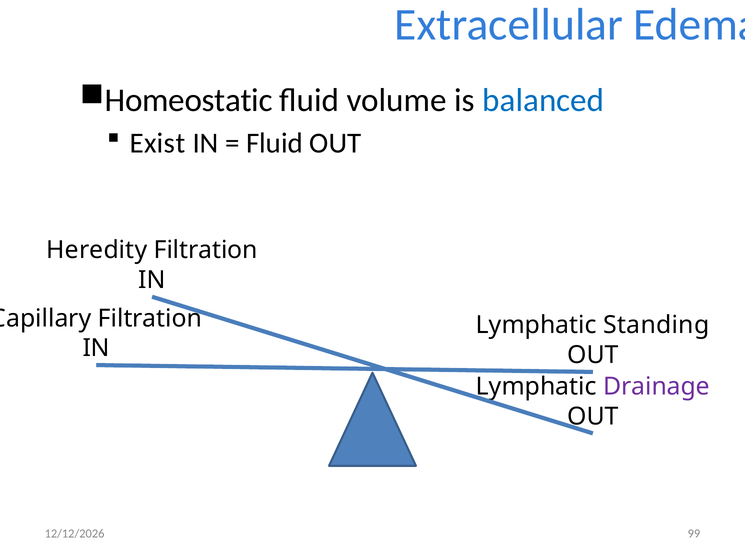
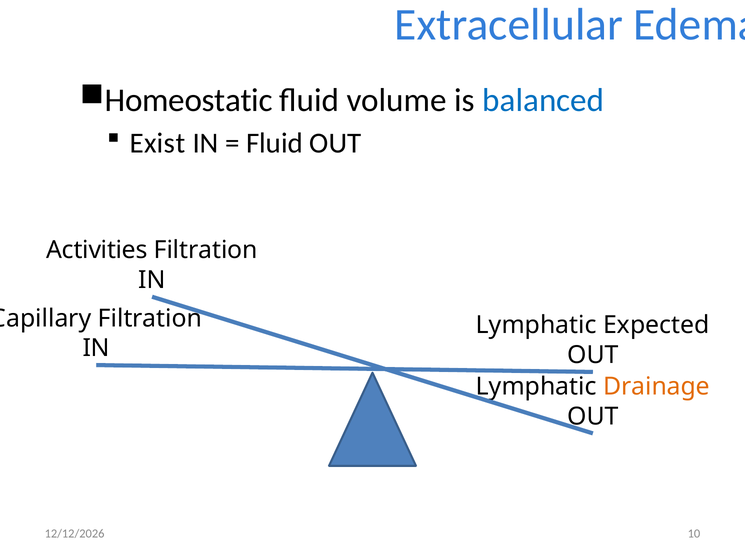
Heredity: Heredity -> Activities (97, 250)
Standing: Standing -> Expected (656, 325)
Drainage colour: purple -> orange (656, 387)
99: 99 -> 10 (694, 533)
